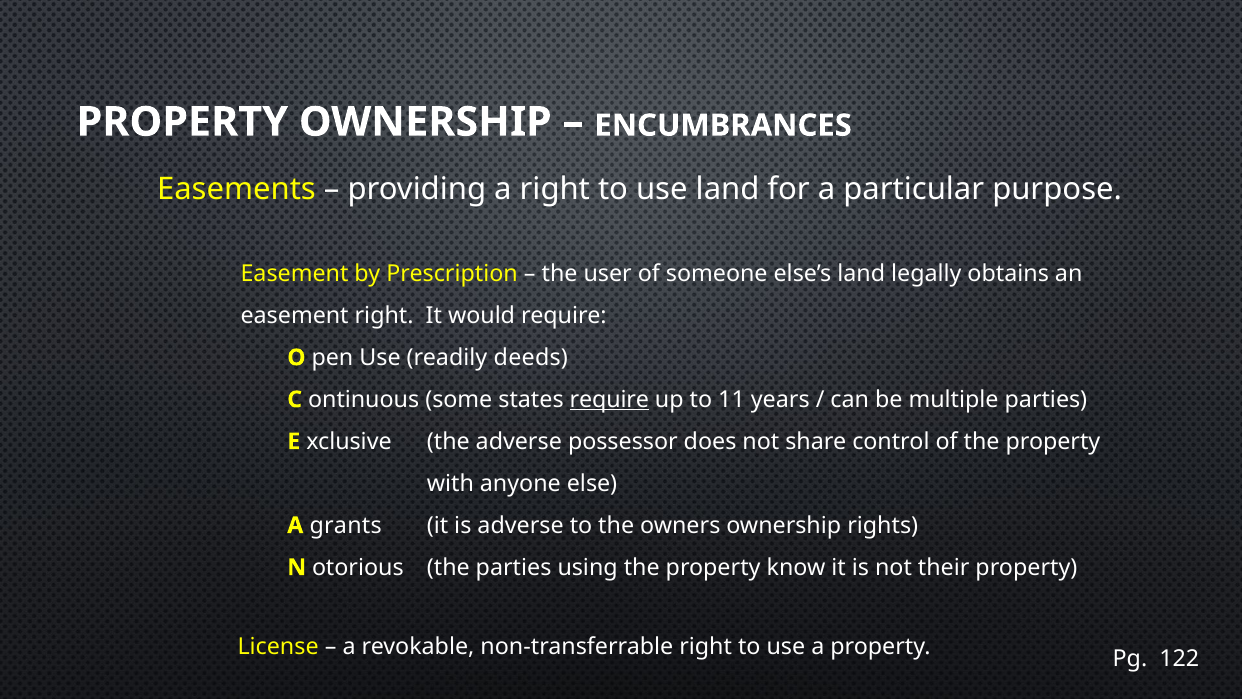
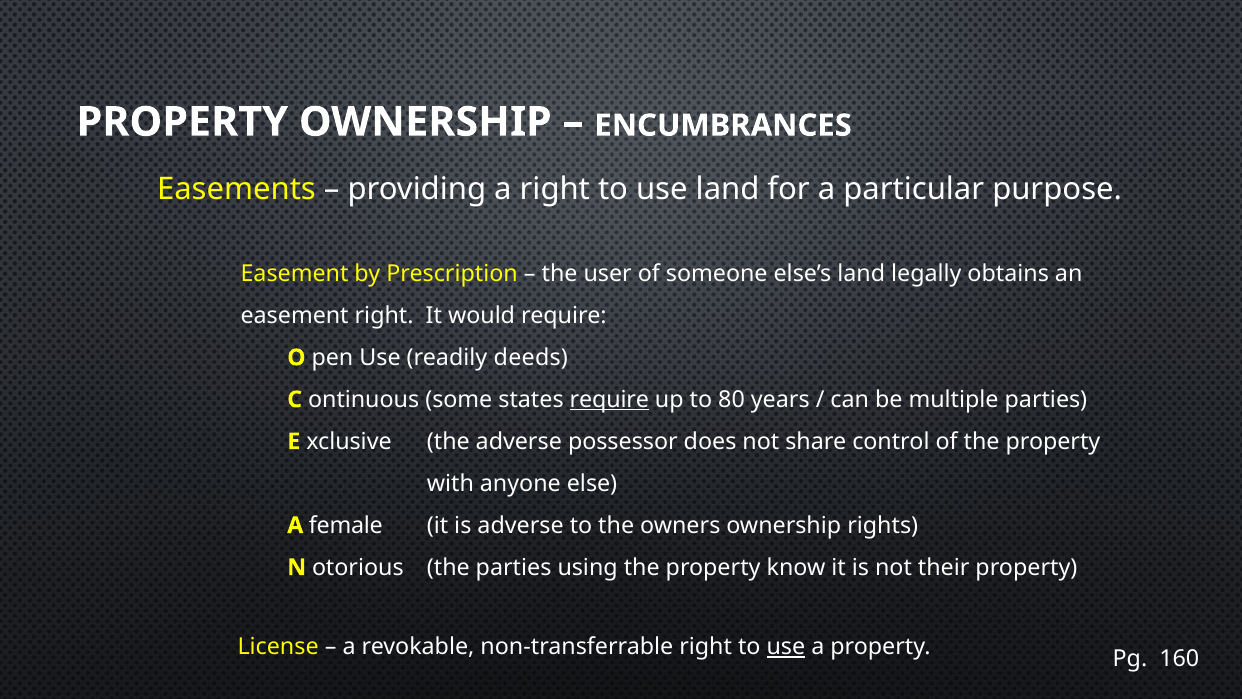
11: 11 -> 80 (732, 399)
grants: grants -> female (346, 525)
use underline: none -> present (786, 646)
122: 122 -> 160 (1179, 658)
